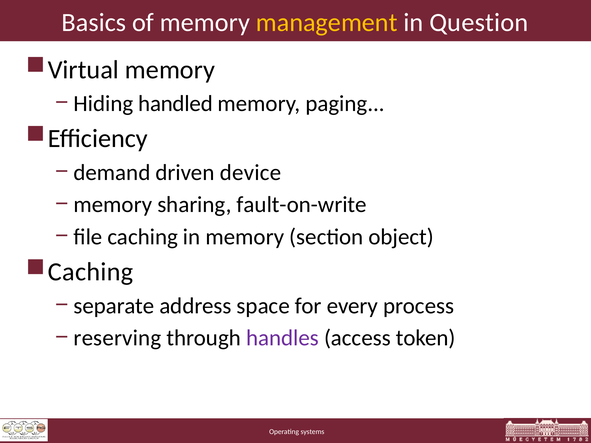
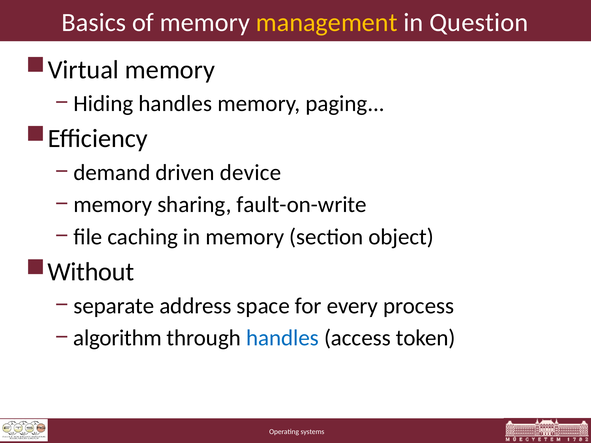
Hiding handled: handled -> handles (175, 104)
Caching: Caching -> Without (91, 272)
reserving: reserving -> algorithm (118, 338)
handles colour: purple -> blue (282, 338)
